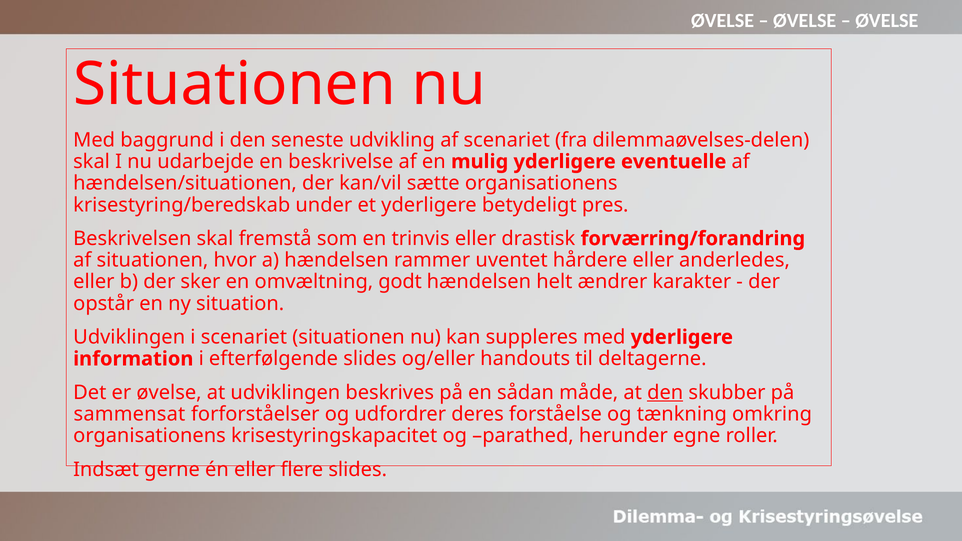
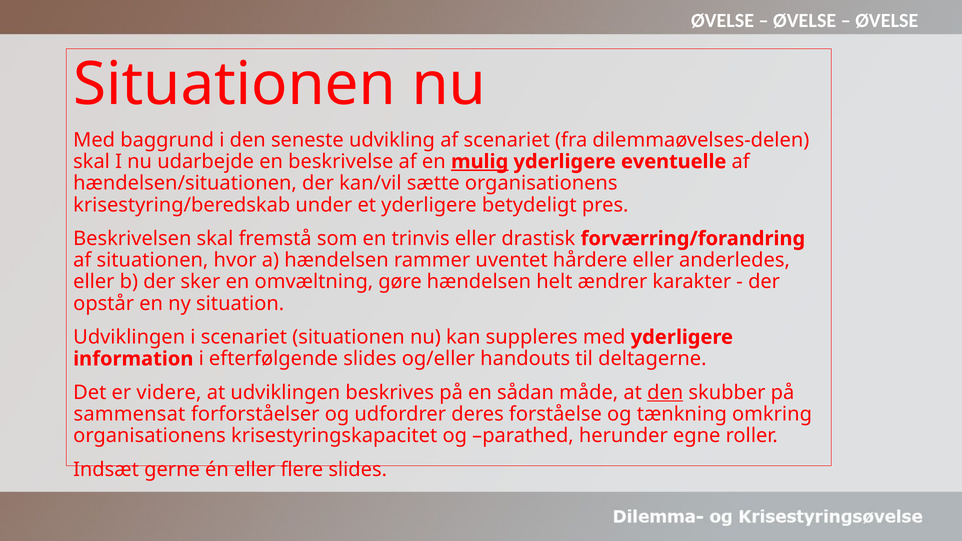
mulig underline: none -> present (480, 162)
godt: godt -> gøre (400, 282)
er øvelse: øvelse -> videre (169, 393)
